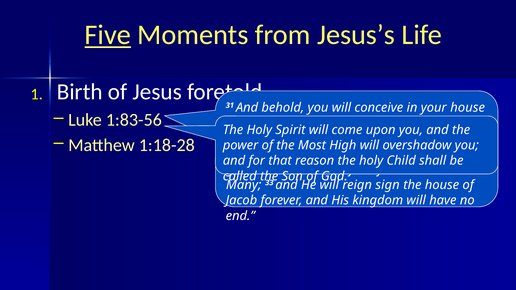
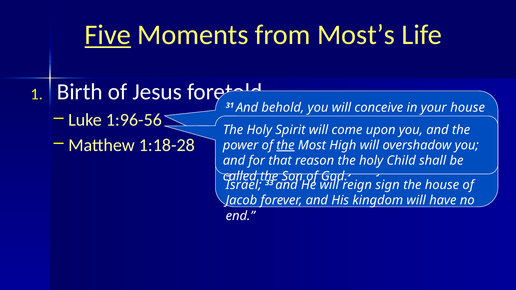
Jesus’s: Jesus’s -> Most’s (356, 35)
1:83-56: 1:83-56 -> 1:96-56 (134, 120)
the underline: none -> present (285, 145)
Many: Many -> Israel (244, 185)
